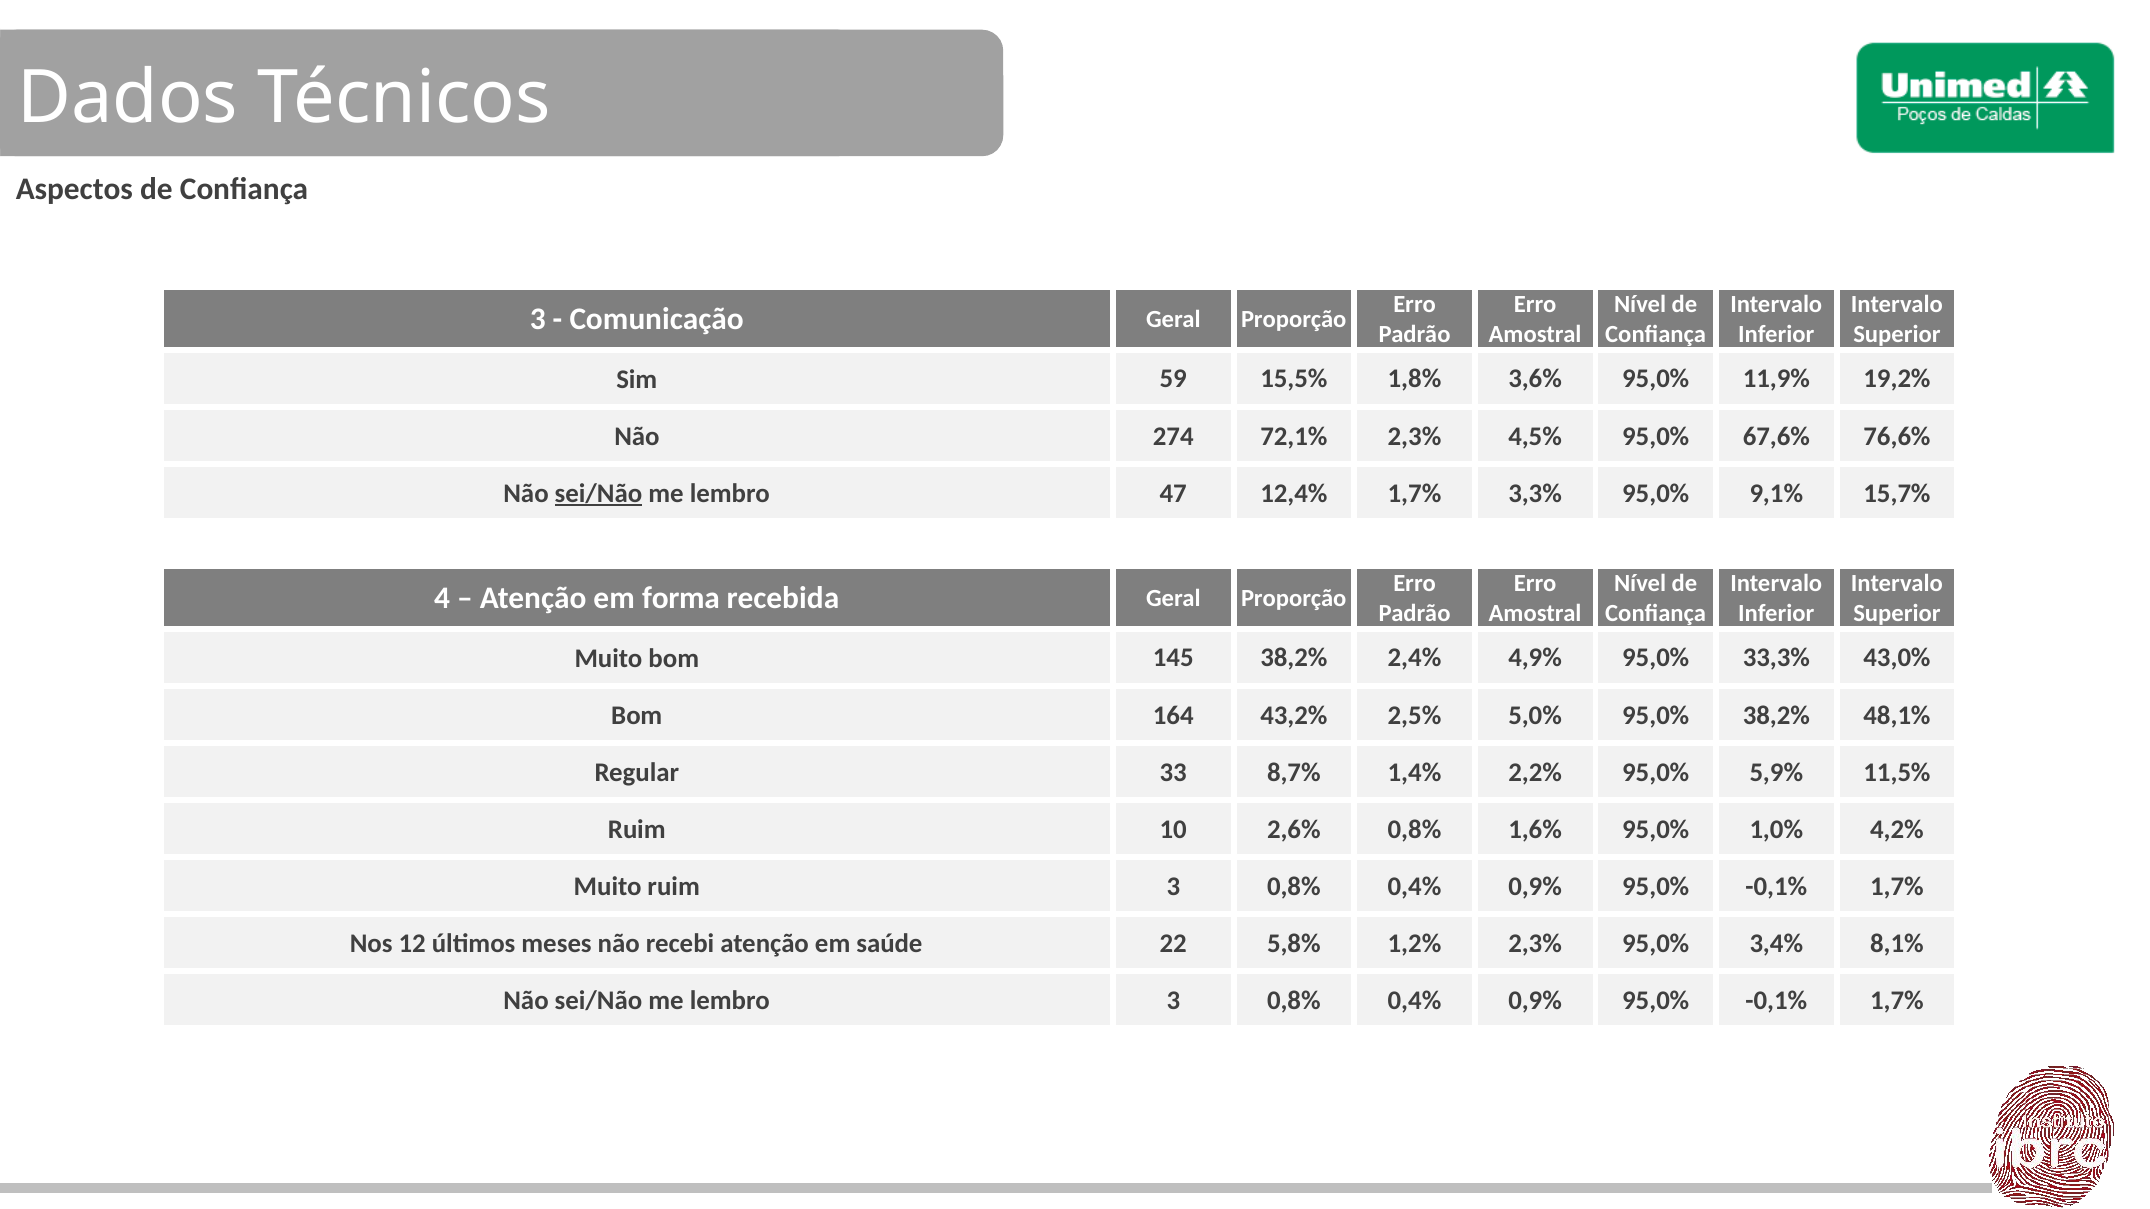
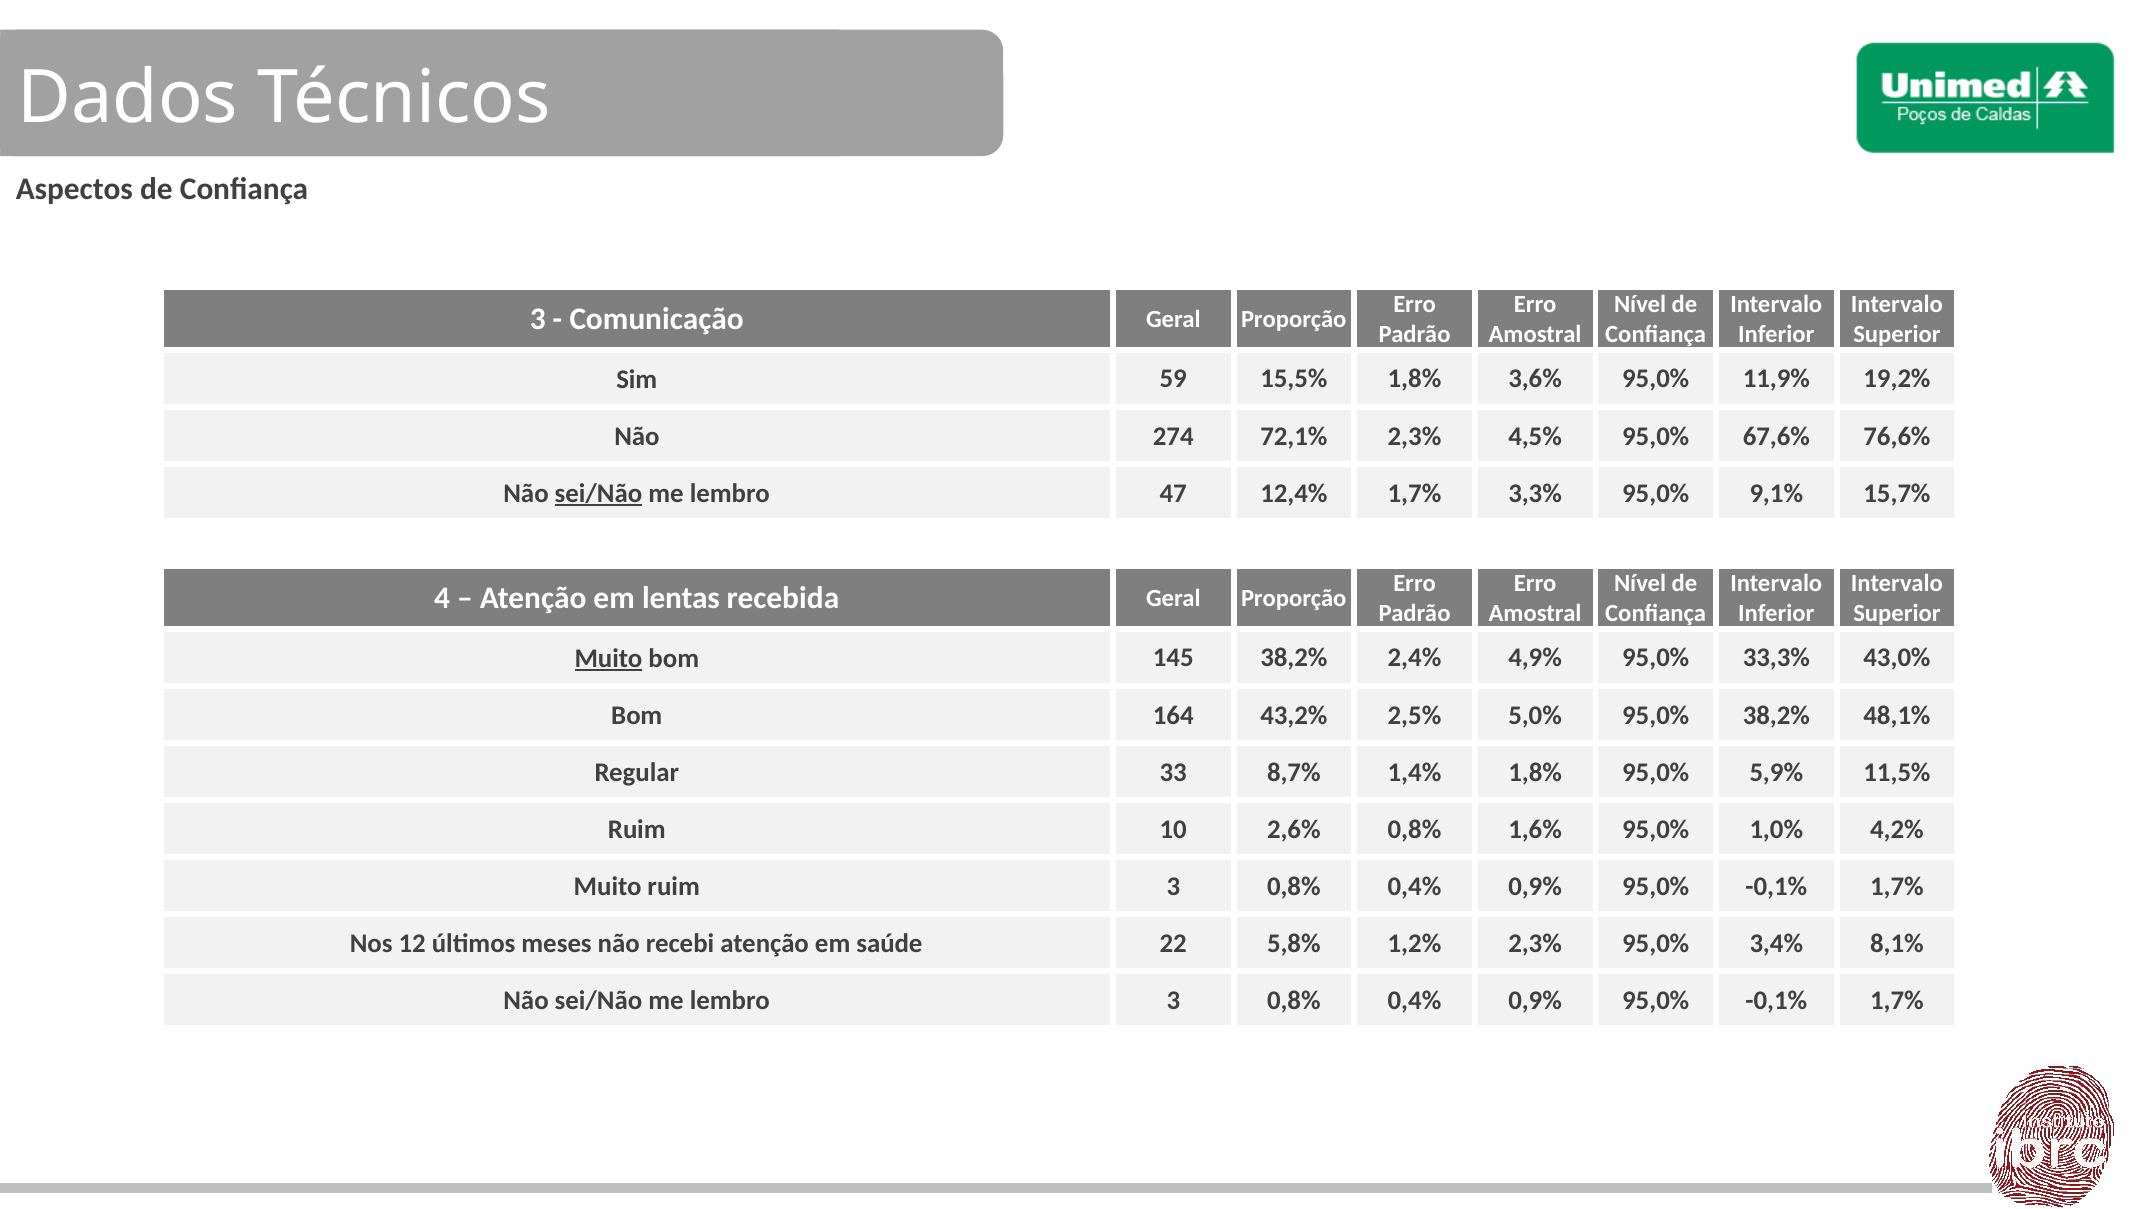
forma: forma -> lentas (681, 599)
Muito underline: none -> present (608, 658)
1,4% 2,2%: 2,2% -> 1,8% (1535, 773)
